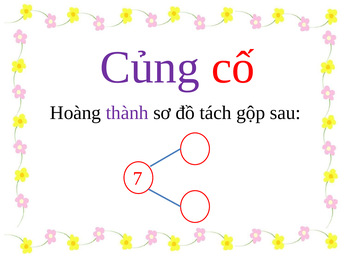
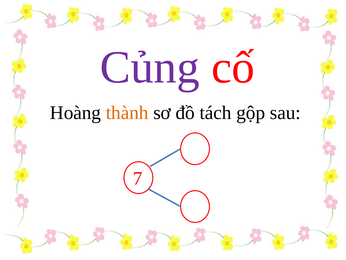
thành colour: purple -> orange (127, 113)
